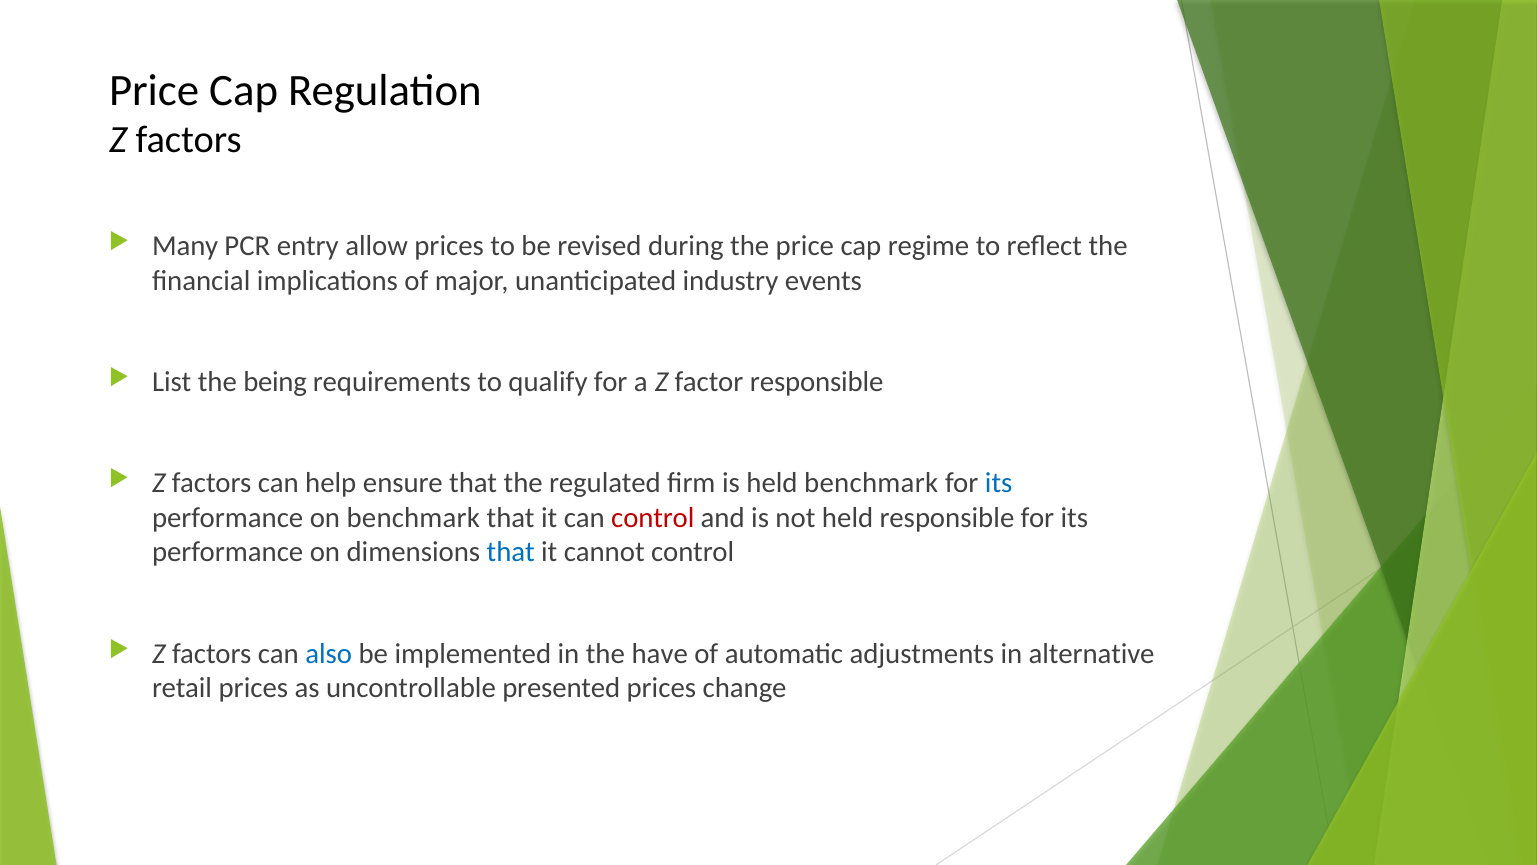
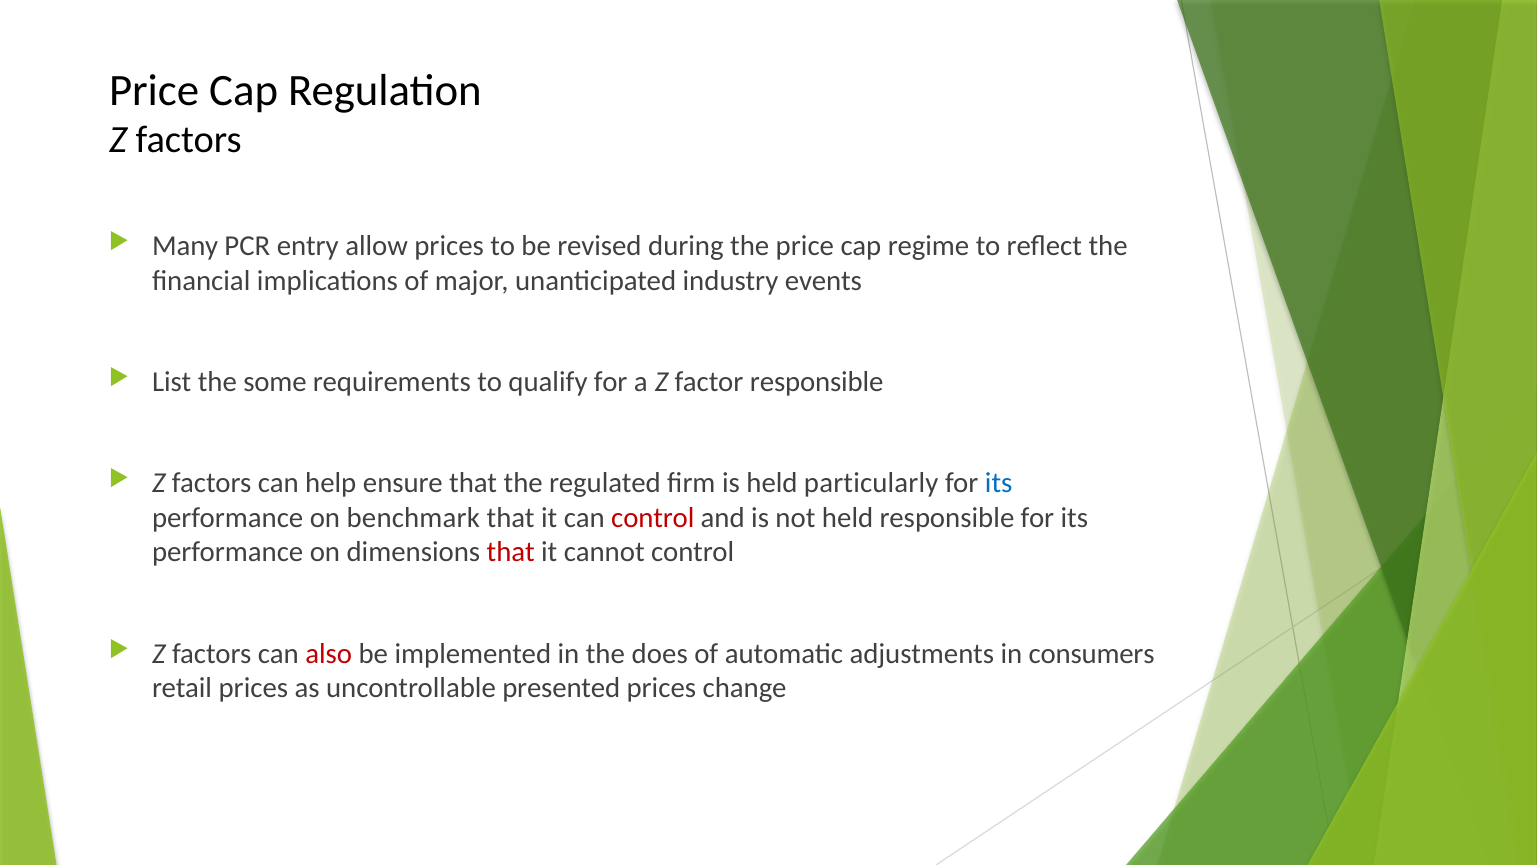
being: being -> some (275, 382)
held benchmark: benchmark -> particularly (871, 483)
that colour: blue -> red (511, 552)
also colour: blue -> red (329, 653)
have: have -> does (660, 653)
alternative: alternative -> consumers (1092, 653)
